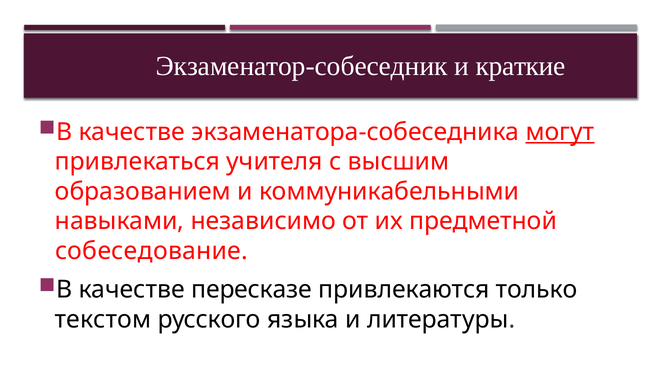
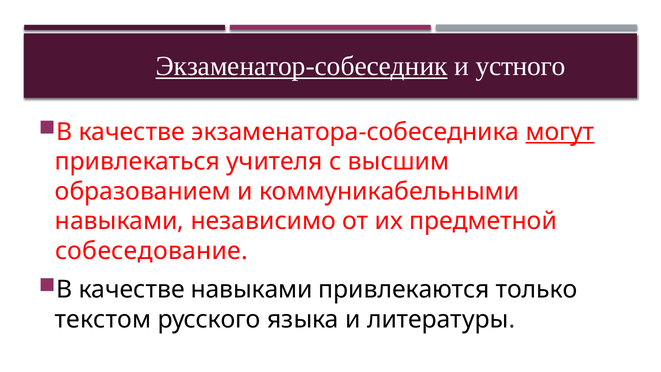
Экзаменатор-собеседник underline: none -> present (302, 66)
краткие: краткие -> устного (521, 66)
качестве пересказе: пересказе -> навыками (252, 290)
